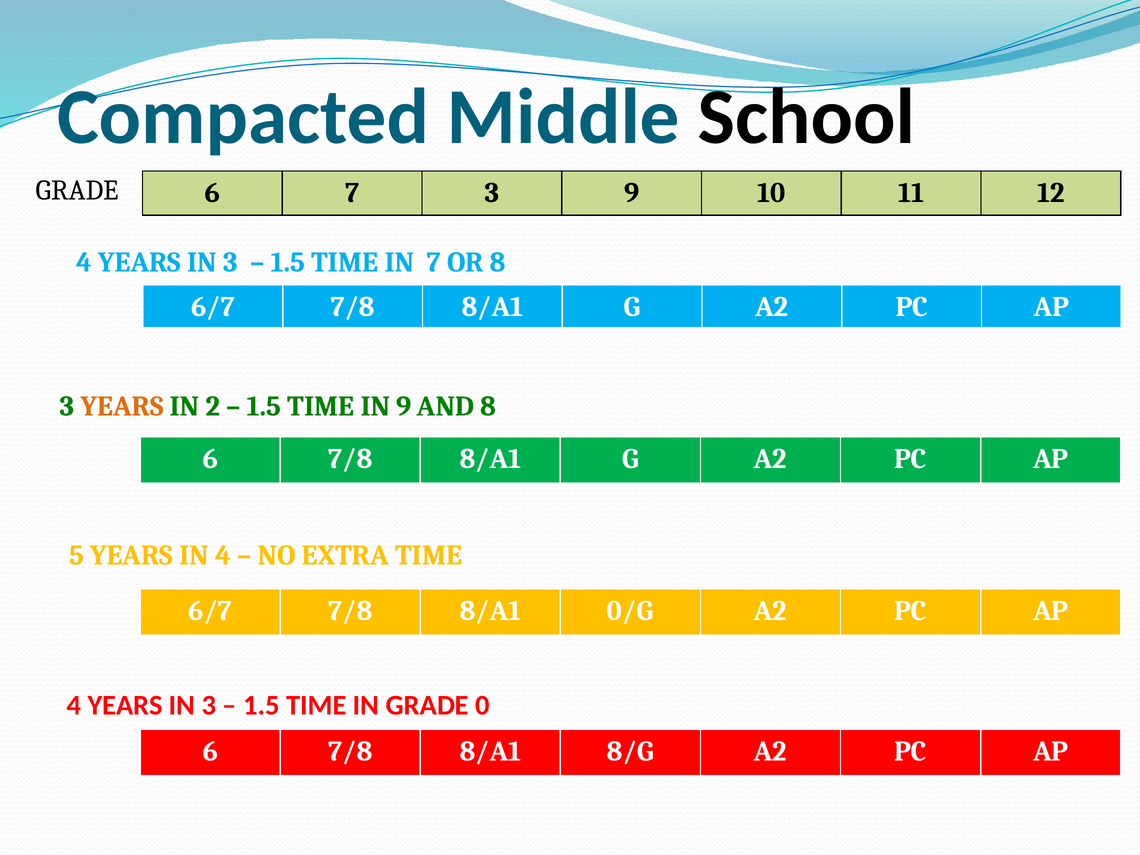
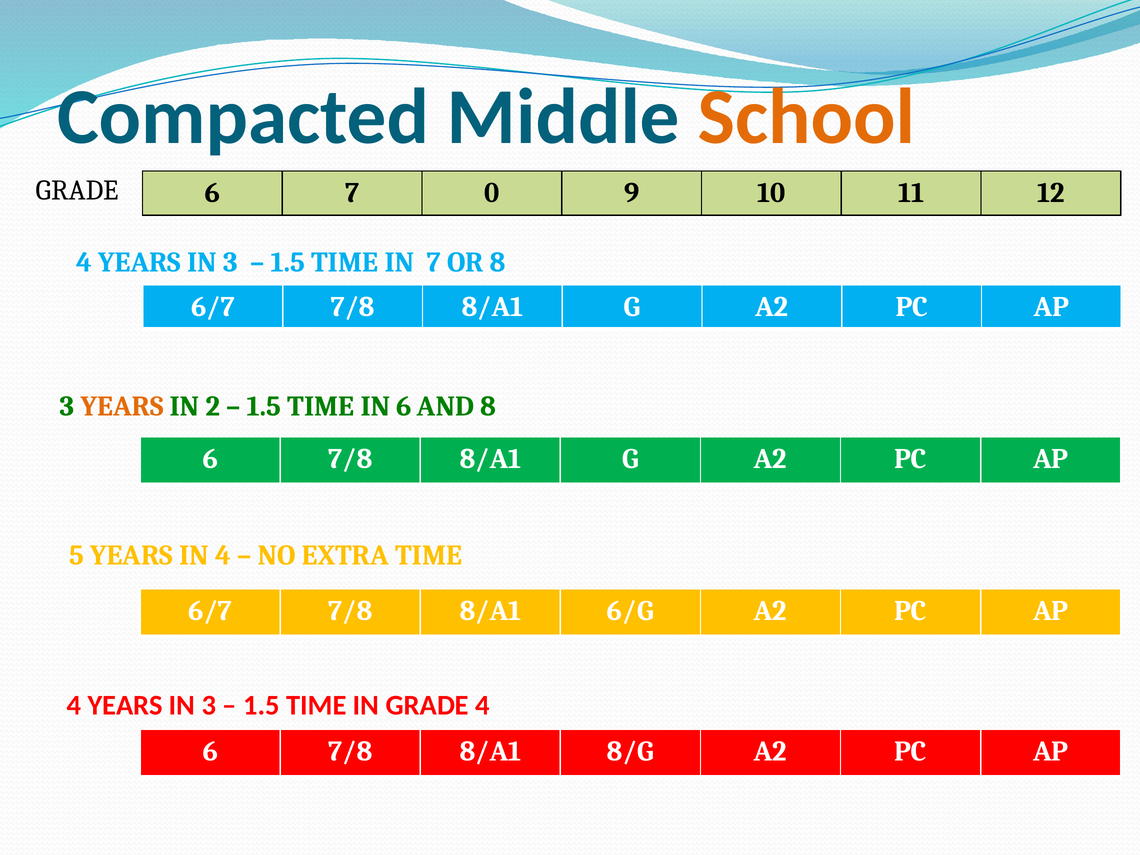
School colour: black -> orange (806, 117)
7 3: 3 -> 0 (492, 193)
IN 9: 9 -> 6 (404, 406)
0/G: 0/G -> 6/G (630, 611)
GRADE 0: 0 -> 4 (483, 705)
